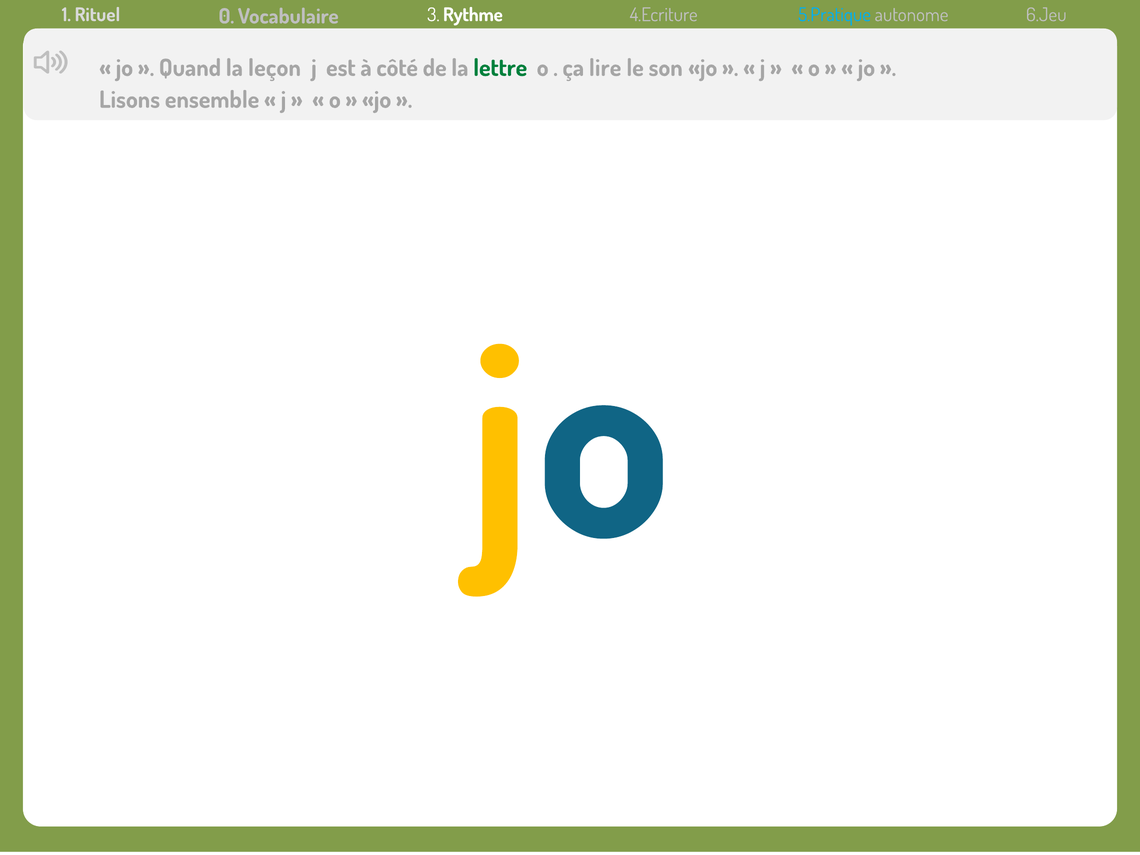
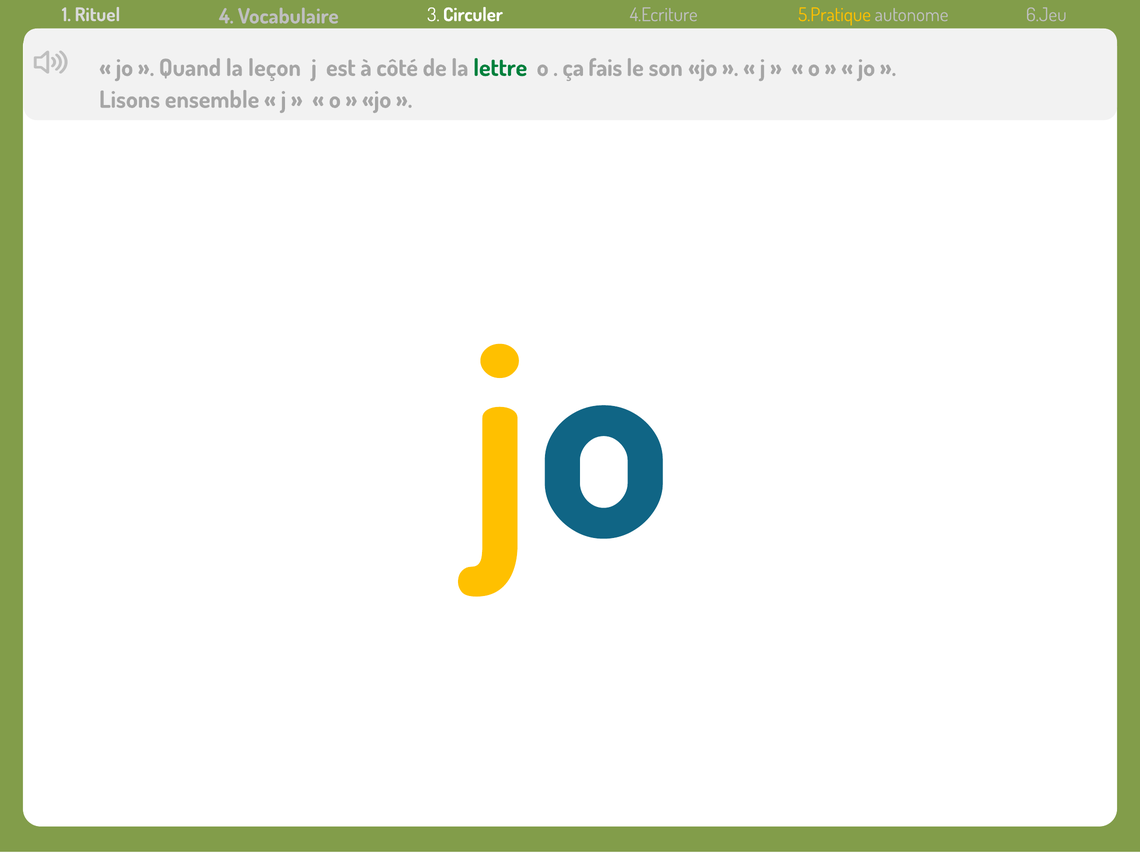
0: 0 -> 4 (226, 17)
Rythme: Rythme -> Circuler (473, 15)
5.Pratique colour: light blue -> yellow (835, 15)
lire: lire -> fais (605, 68)
